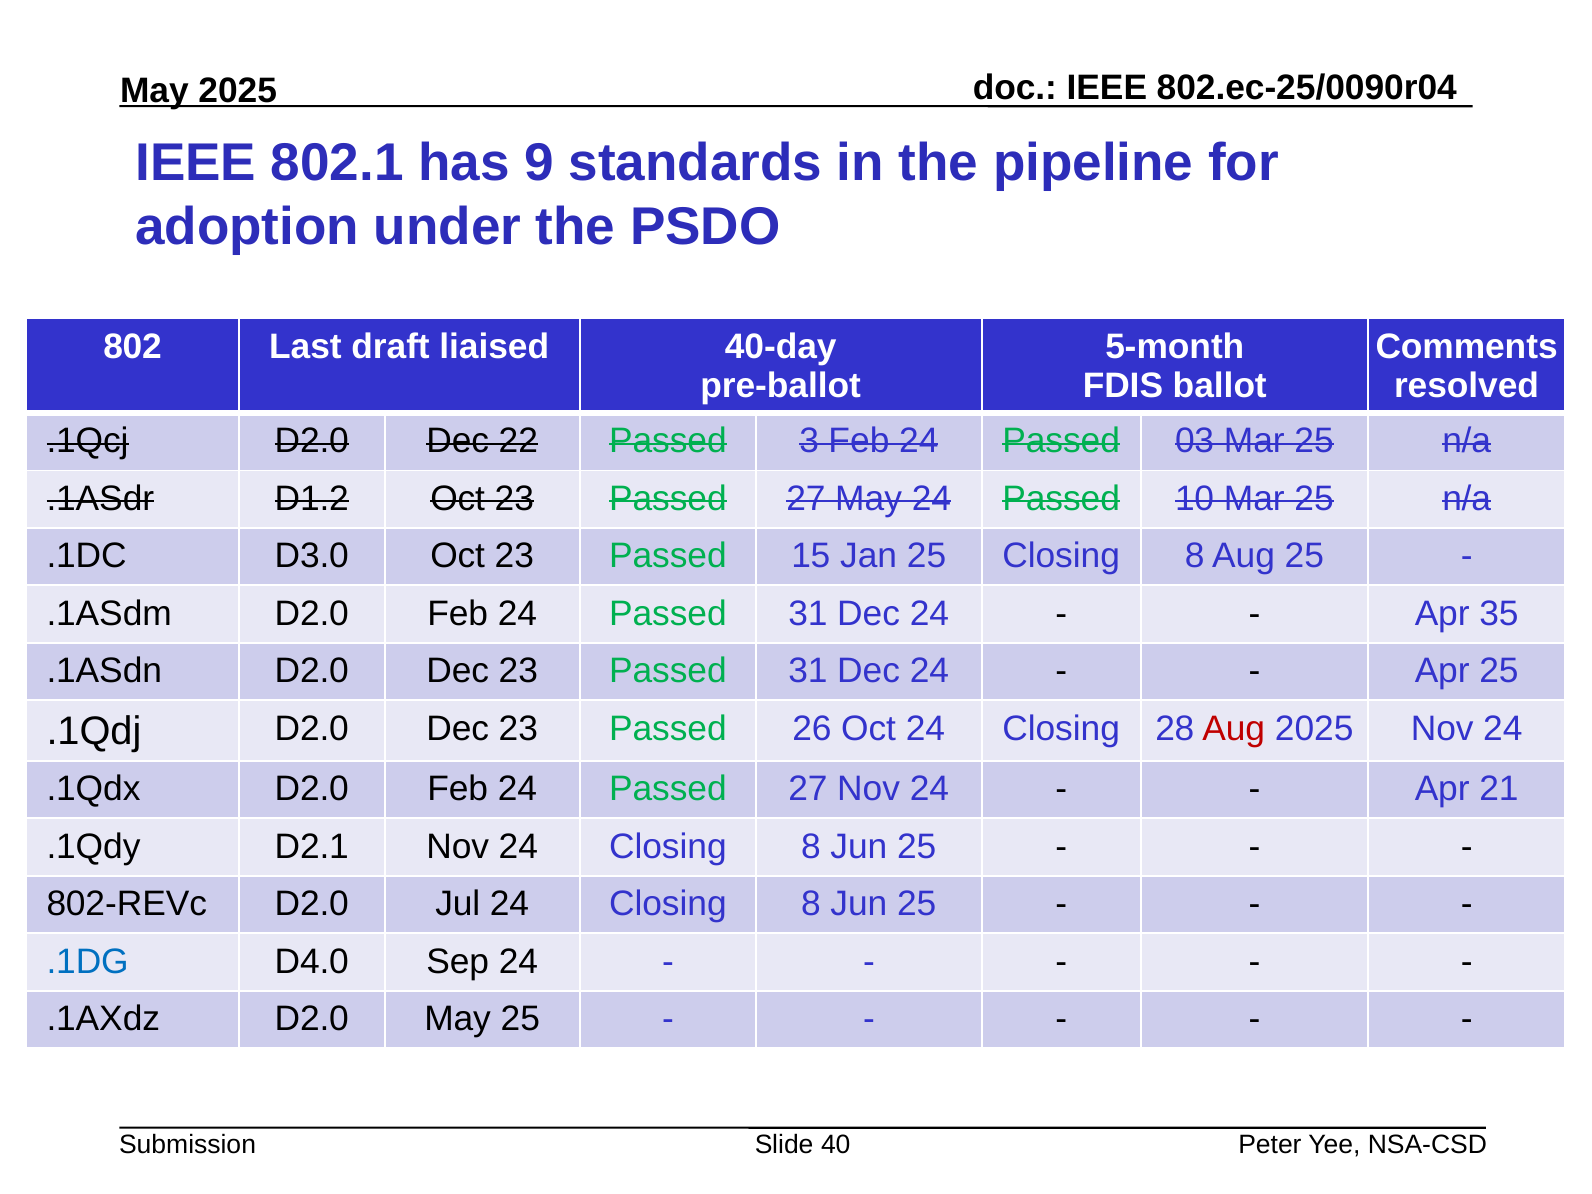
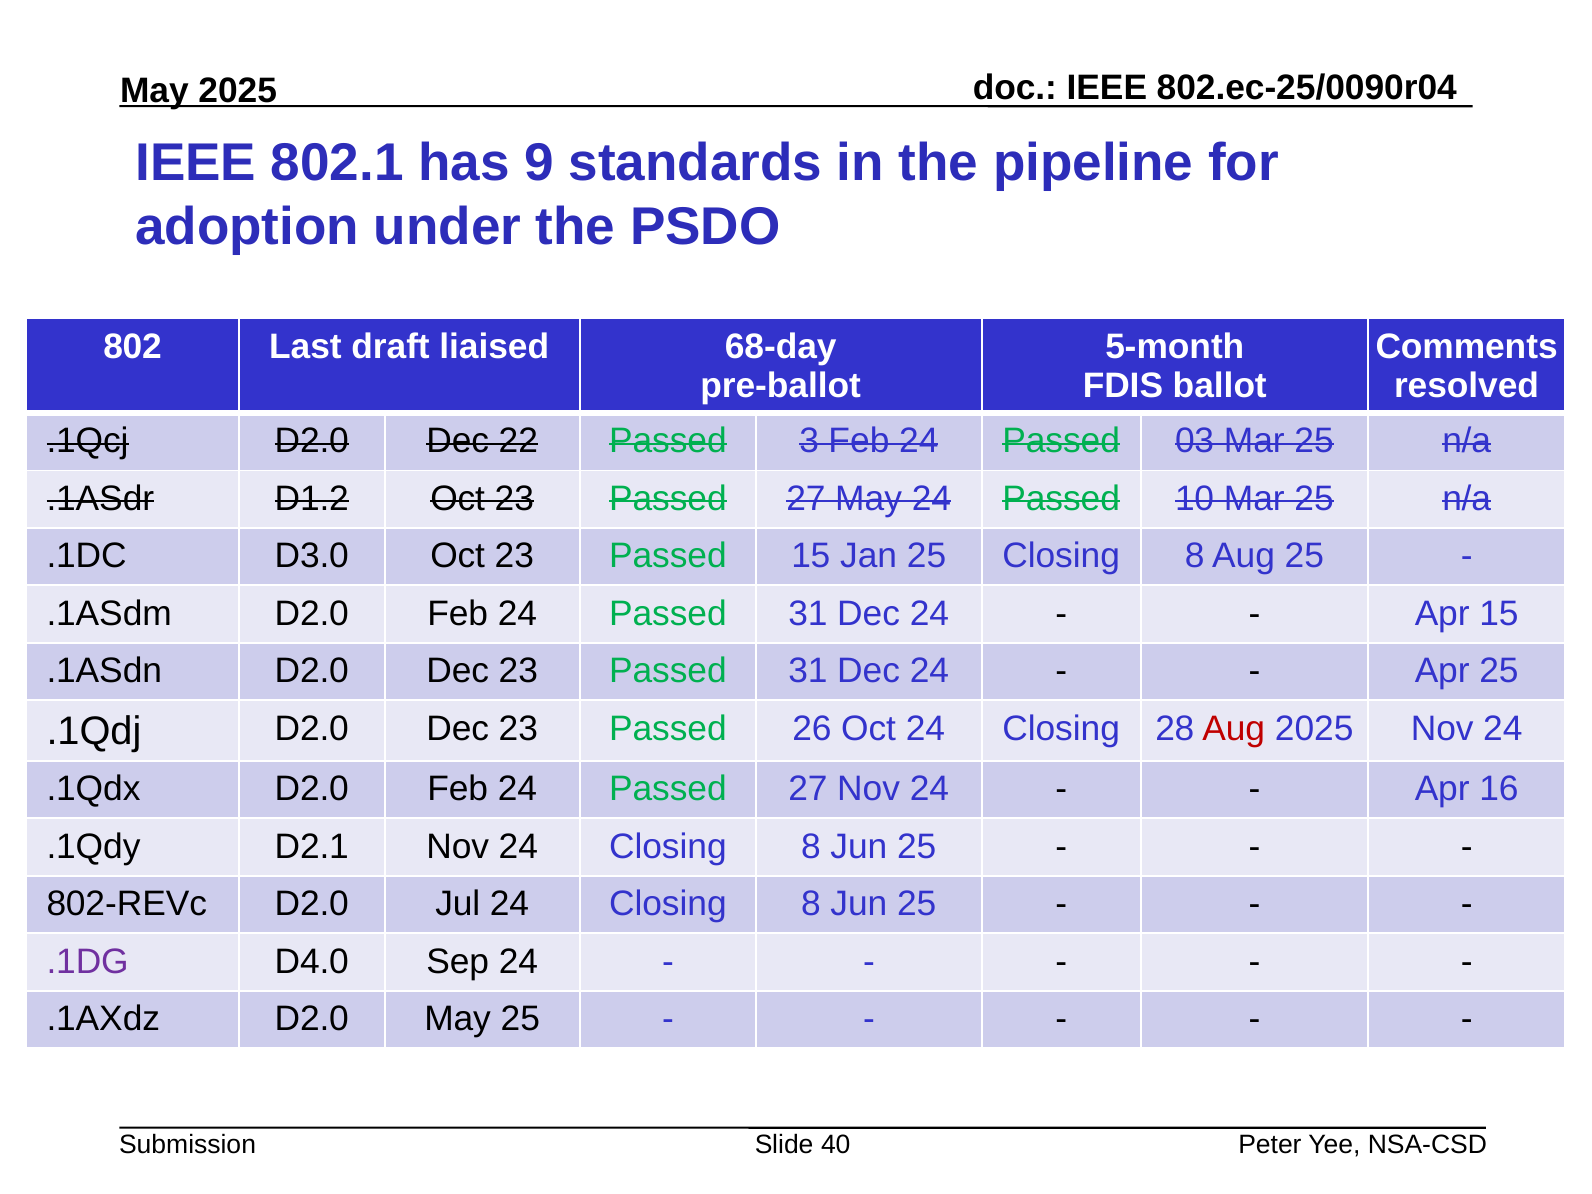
40-day: 40-day -> 68-day (781, 347)
Apr 35: 35 -> 15 (1499, 614)
21: 21 -> 16 (1499, 789)
.1DG colour: blue -> purple (88, 961)
